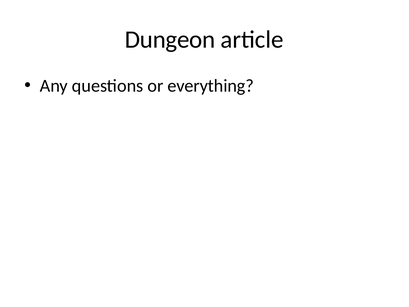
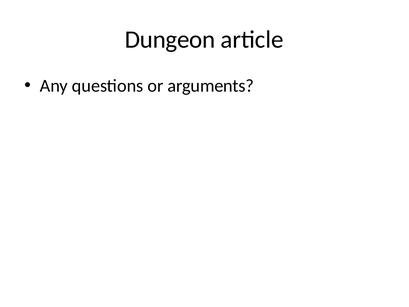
everything: everything -> arguments (211, 86)
